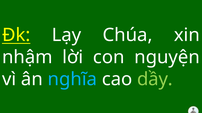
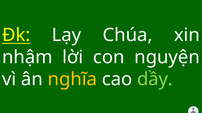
nghĩa colour: light blue -> yellow (72, 80)
